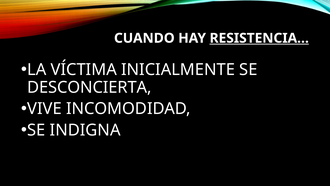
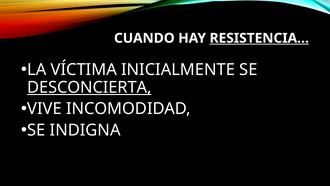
DESCONCIERTA underline: none -> present (89, 87)
